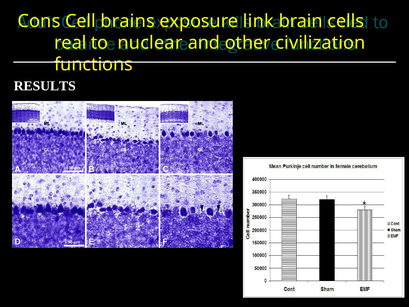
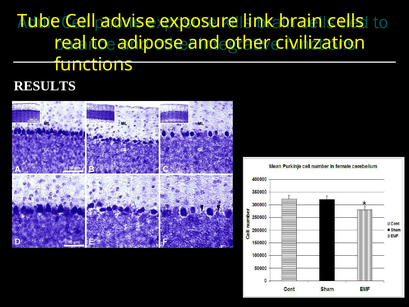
Cons: Cons -> Tube (39, 21)
brains: brains -> advise (128, 21)
nuclear: nuclear -> adipose (150, 43)
